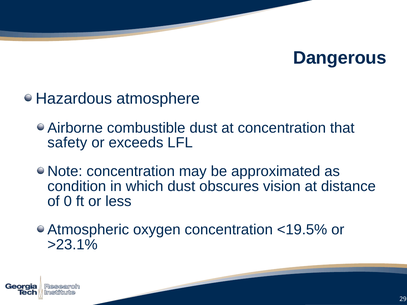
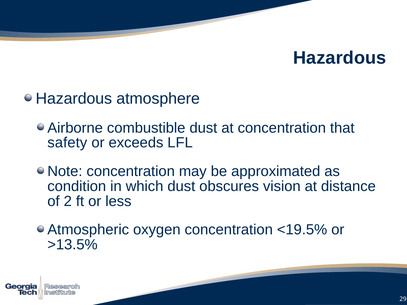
Dangerous: Dangerous -> Hazardous (340, 58)
0: 0 -> 2 (68, 201)
>23.1%: >23.1% -> >13.5% (72, 245)
